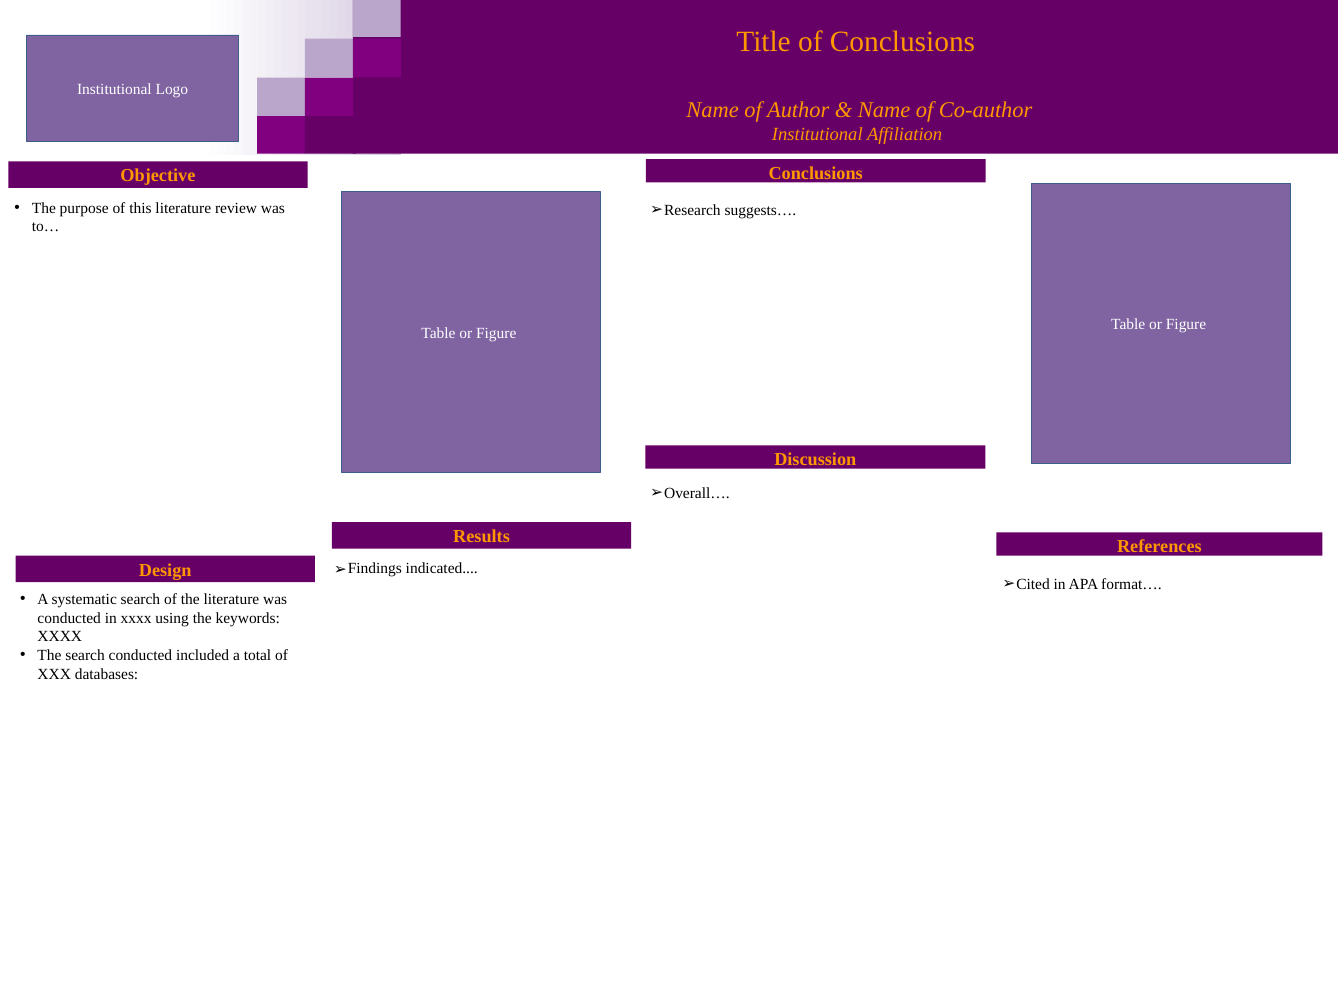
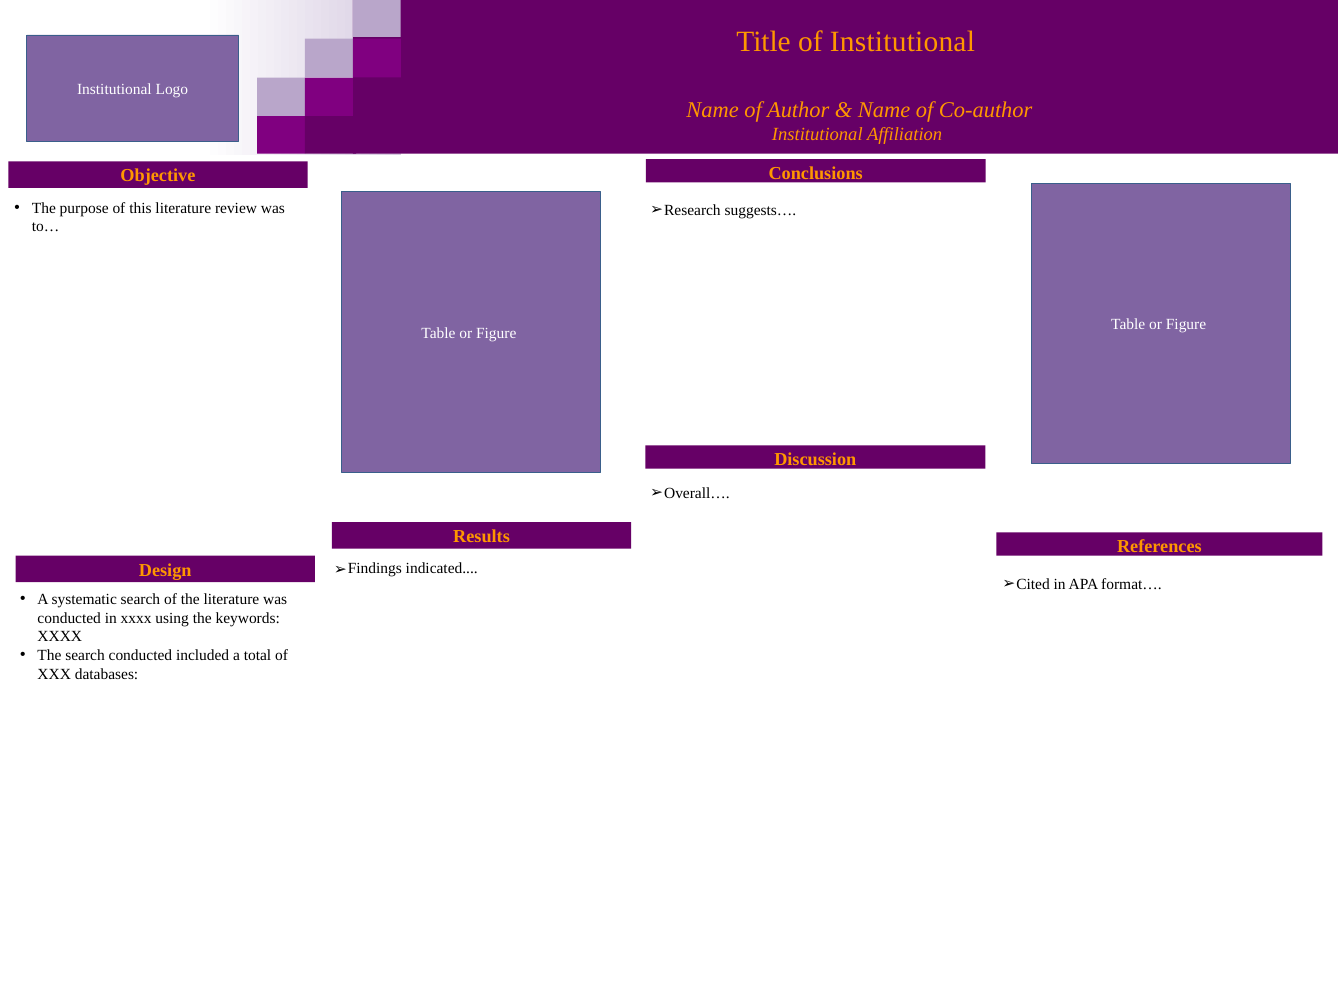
of Conclusions: Conclusions -> Institutional (902, 42)
